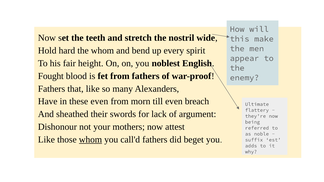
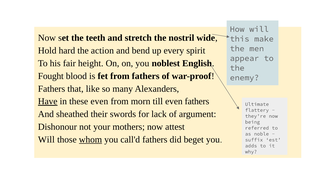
the whom: whom -> action (102, 51)
Have underline: none -> present (48, 102)
even breach: breach -> fathers (197, 102)
Like: Like -> Will (46, 140)
